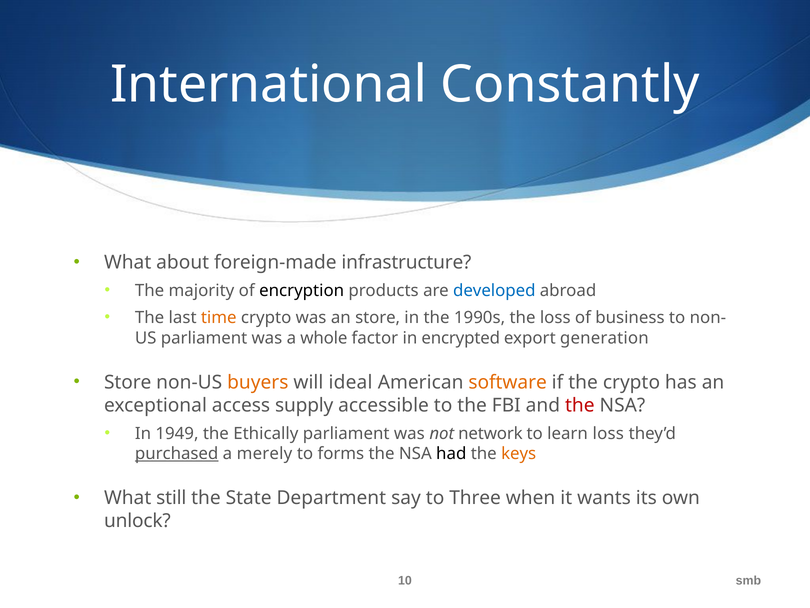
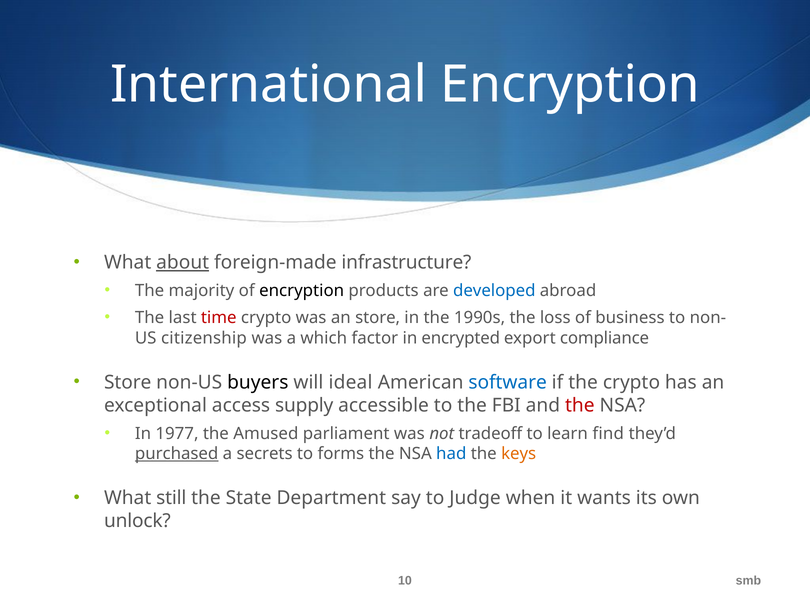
International Constantly: Constantly -> Encryption (570, 85)
about underline: none -> present (183, 262)
time colour: orange -> red (219, 317)
parliament: parliament -> citizenship (204, 338)
whole: whole -> which (324, 338)
generation: generation -> compliance (605, 338)
buyers colour: orange -> black (258, 382)
software colour: orange -> blue (508, 382)
1949: 1949 -> 1977 (177, 433)
Ethically: Ethically -> Amused (266, 433)
network: network -> tradeoff (490, 433)
learn loss: loss -> find (608, 433)
merely: merely -> secrets (265, 453)
had colour: black -> blue (451, 453)
Three: Three -> Judge (475, 498)
